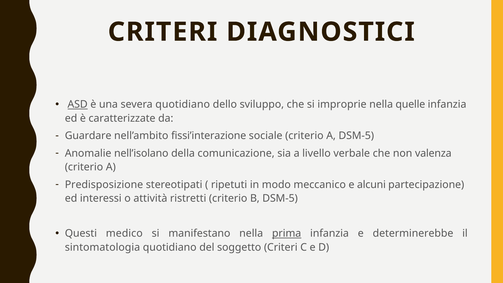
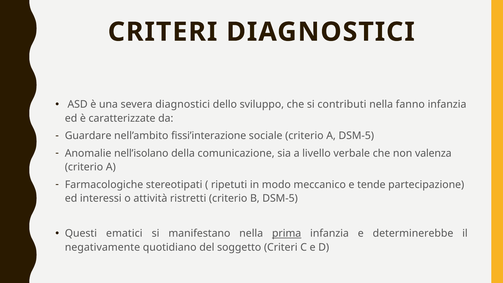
ASD underline: present -> none (78, 104)
severa quotidiano: quotidiano -> diagnostici (183, 104)
improprie: improprie -> contributi (342, 104)
quelle: quelle -> fanno (410, 104)
Predisposizione: Predisposizione -> Farmacologiche (104, 185)
alcuni: alcuni -> tende (371, 185)
medico: medico -> ematici (124, 233)
sintomatologia: sintomatologia -> negativamente (102, 247)
